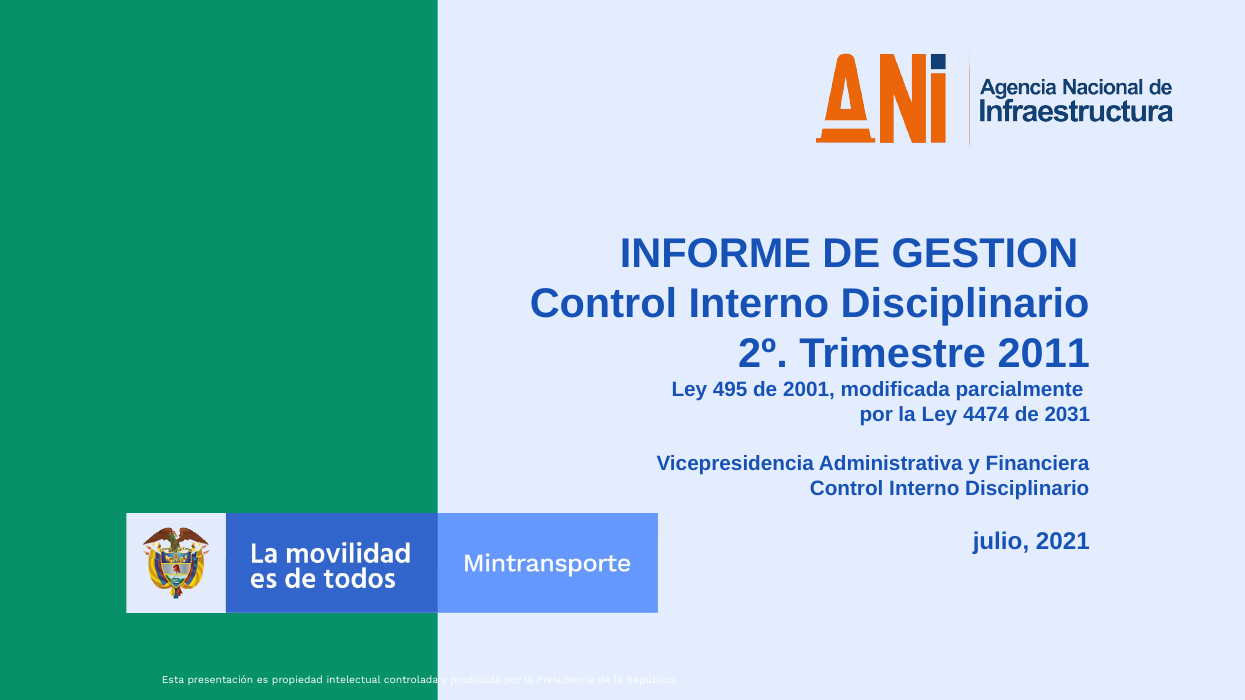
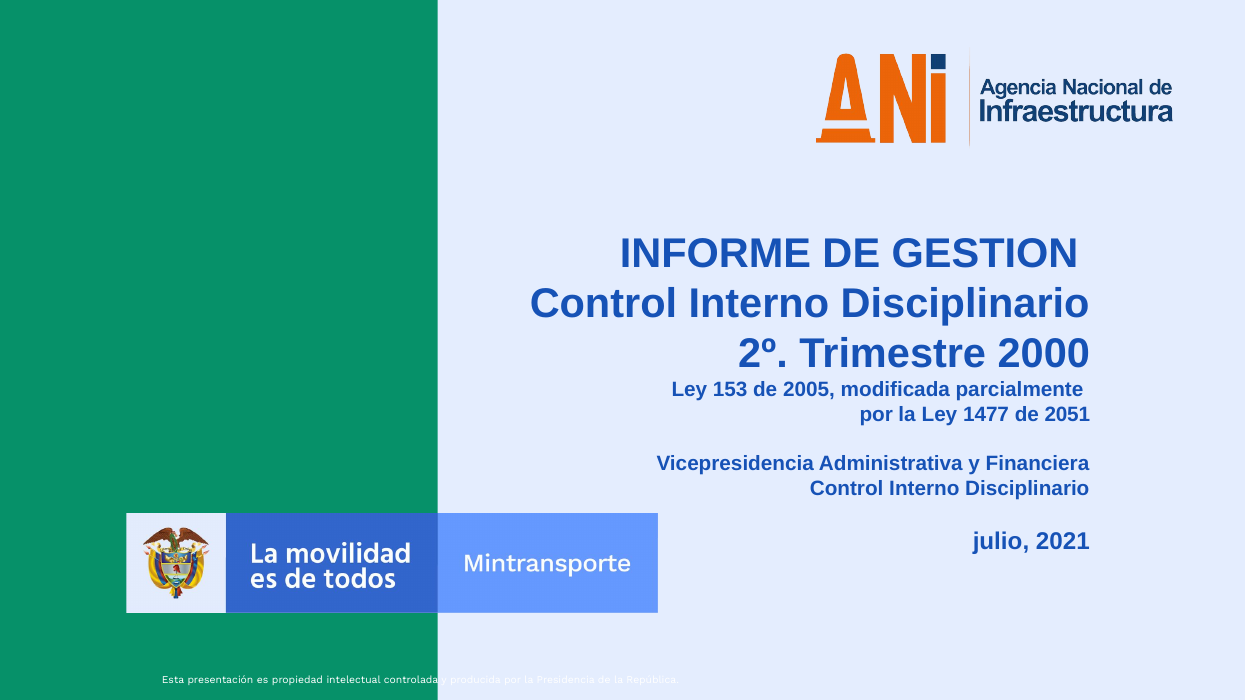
2011: 2011 -> 2000 (1044, 354)
495: 495 -> 153 (730, 390)
2001: 2001 -> 2005 (809, 390)
4474: 4474 -> 1477 (986, 414)
2031: 2031 -> 2051 (1067, 414)
